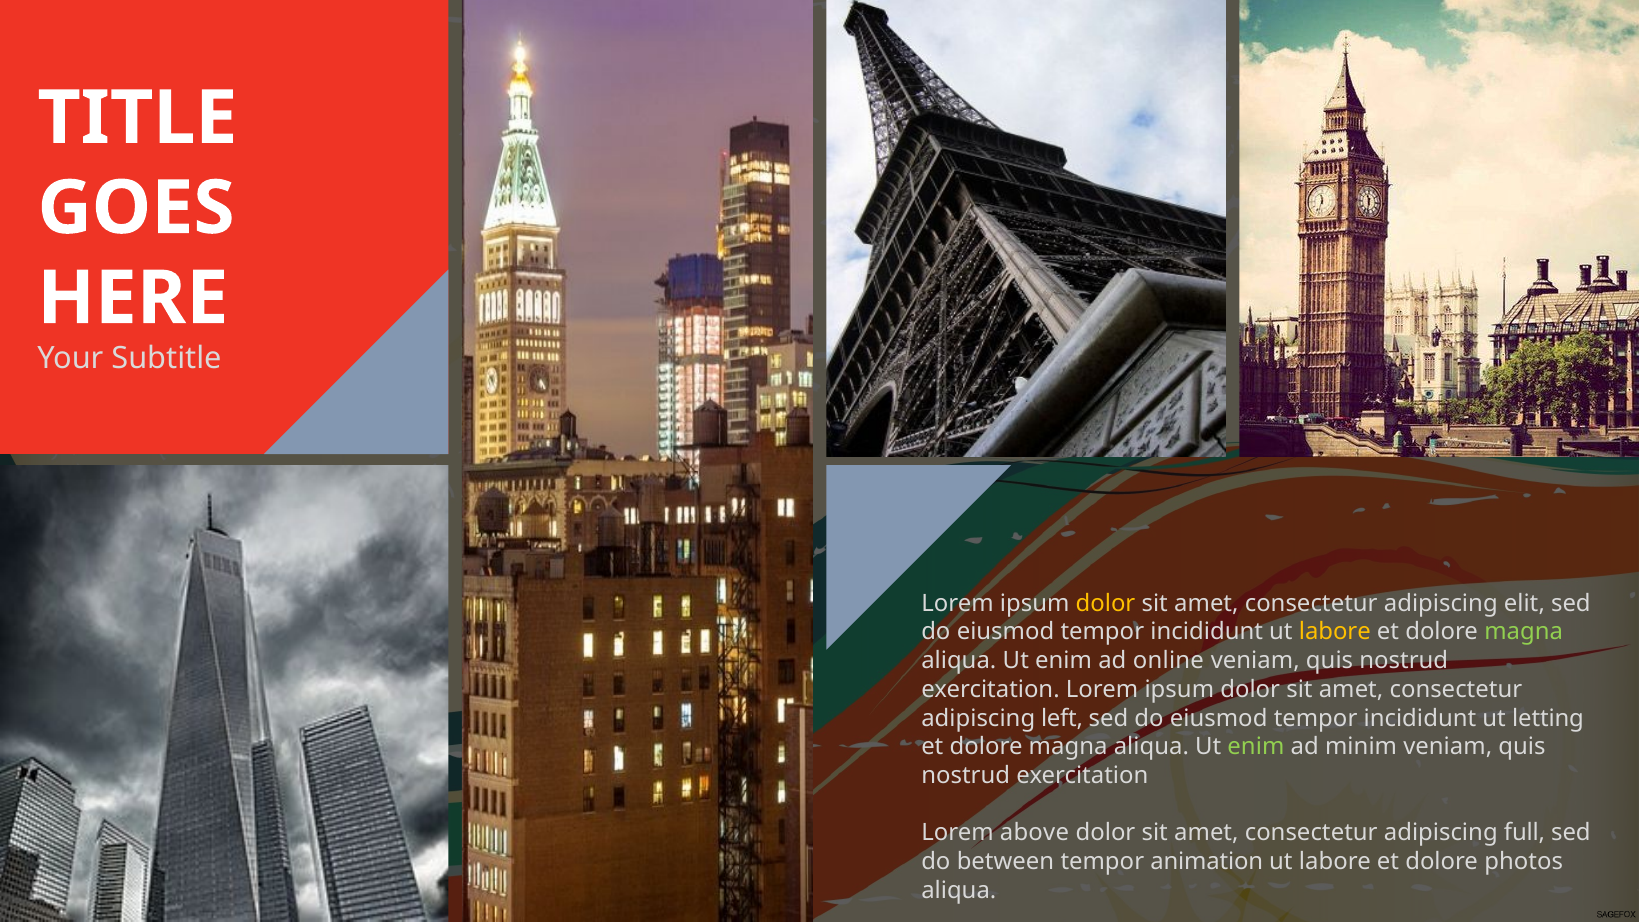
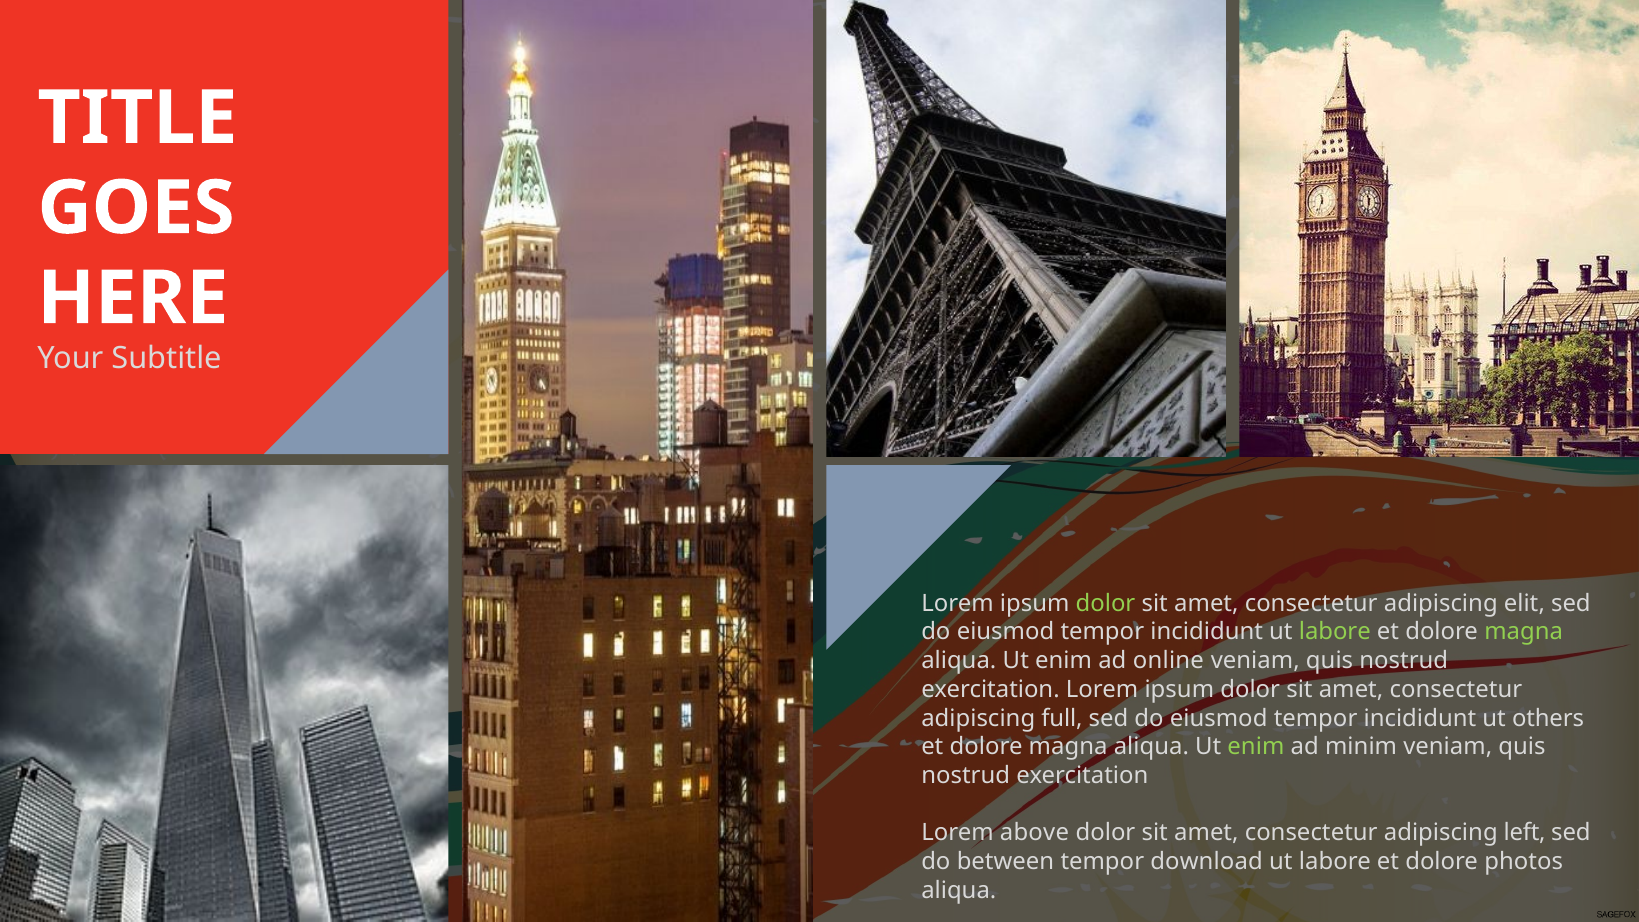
dolor colour: yellow -> light green (1106, 603)
labore colour: yellow -> light green (1335, 632)
left: left -> full (1062, 718)
letting: letting -> others (1548, 718)
full: full -> left (1525, 833)
animation: animation -> download (1207, 862)
